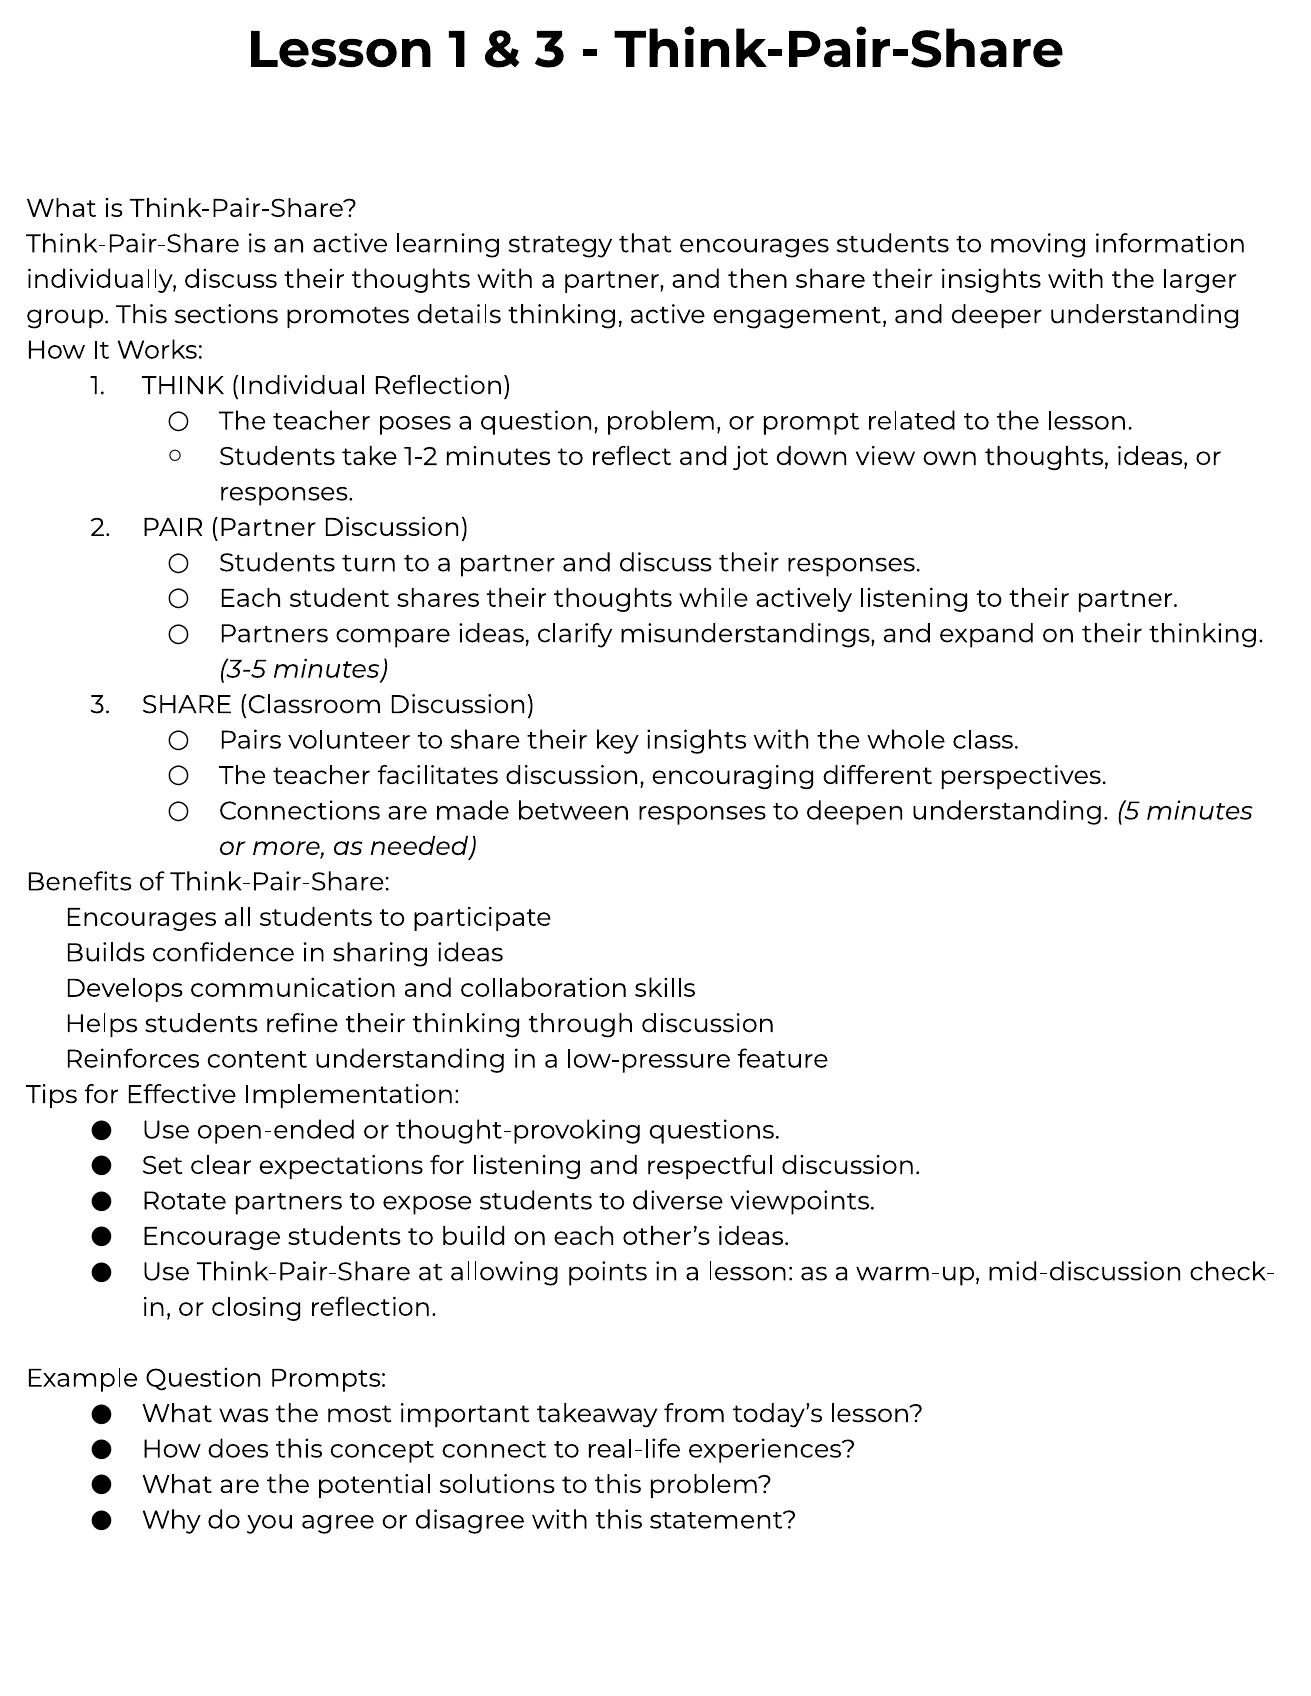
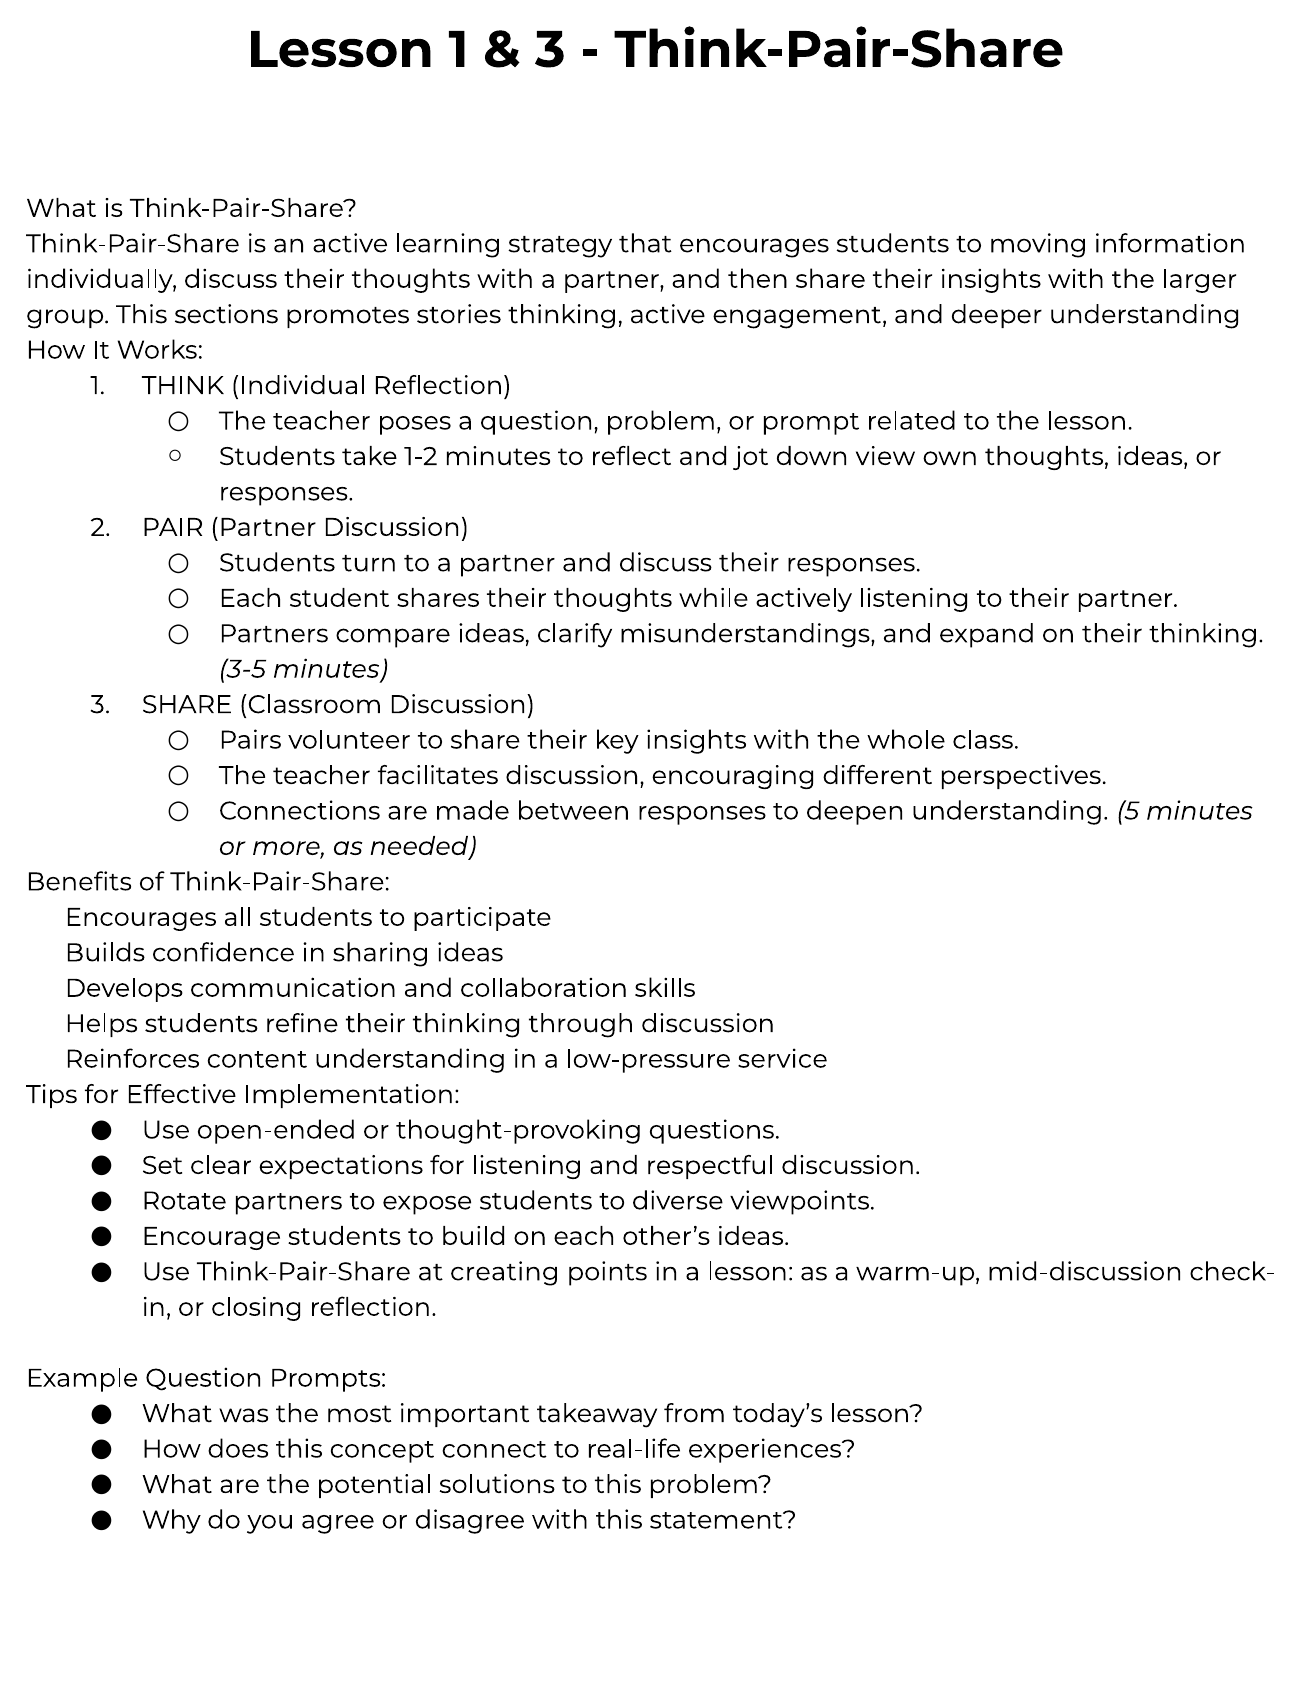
details: details -> stories (459, 315)
feature: feature -> service (783, 1060)
allowing: allowing -> creating (505, 1272)
